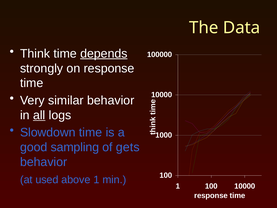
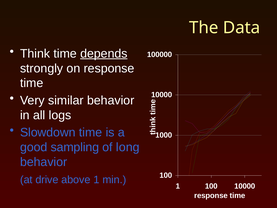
all underline: present -> none (39, 115)
gets: gets -> long (128, 147)
used: used -> drive (47, 180)
